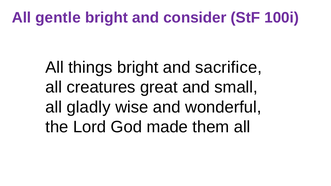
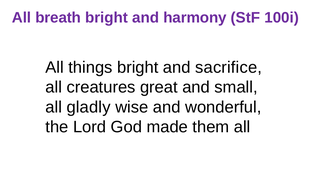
gentle: gentle -> breath (58, 18)
consider: consider -> harmony (195, 18)
